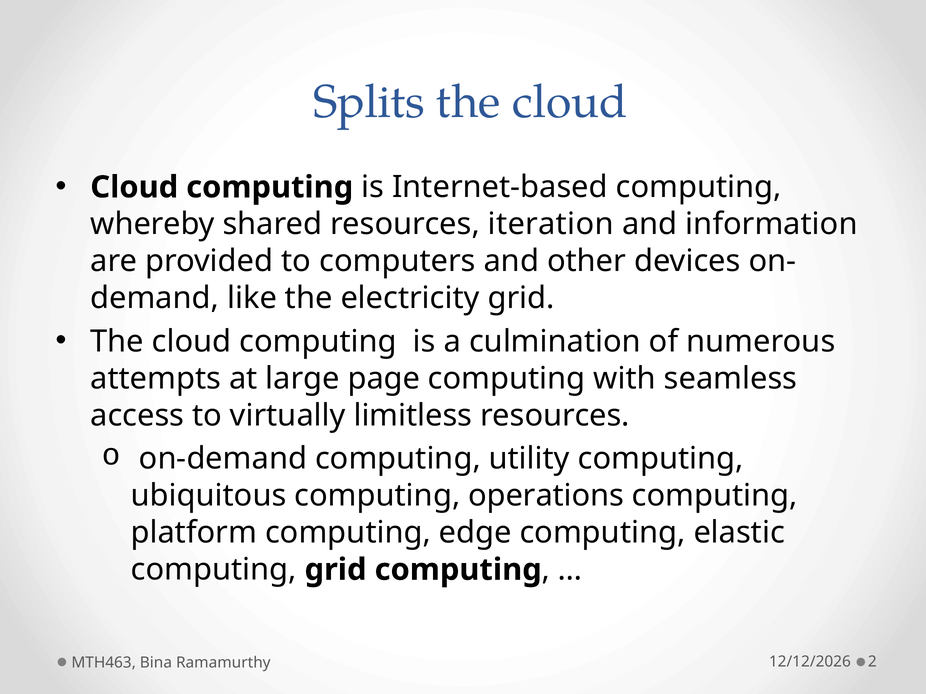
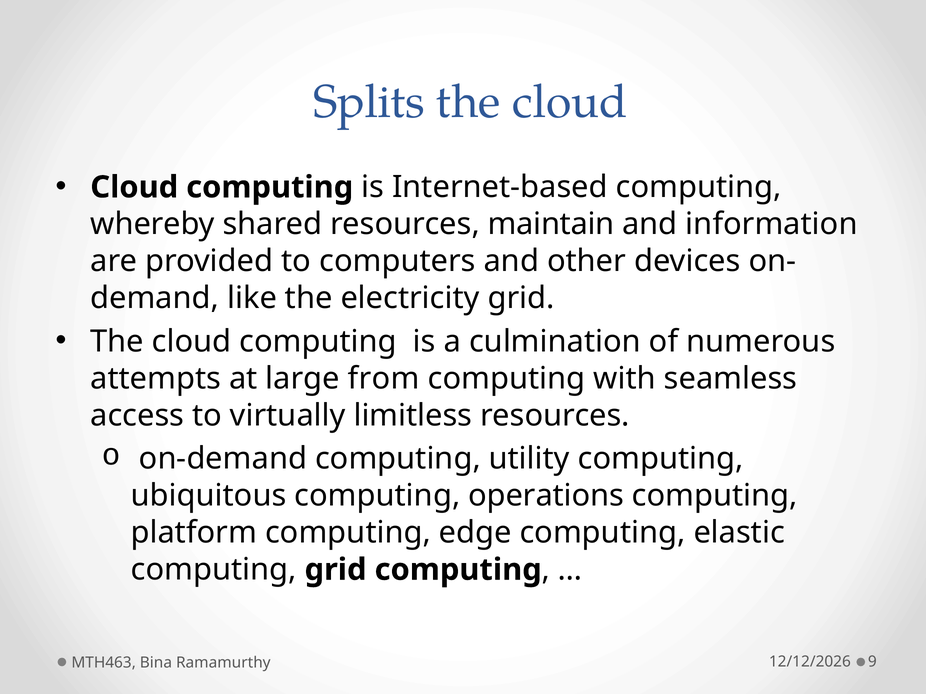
iteration: iteration -> maintain (551, 224)
page: page -> from (384, 379)
2: 2 -> 9 (872, 662)
